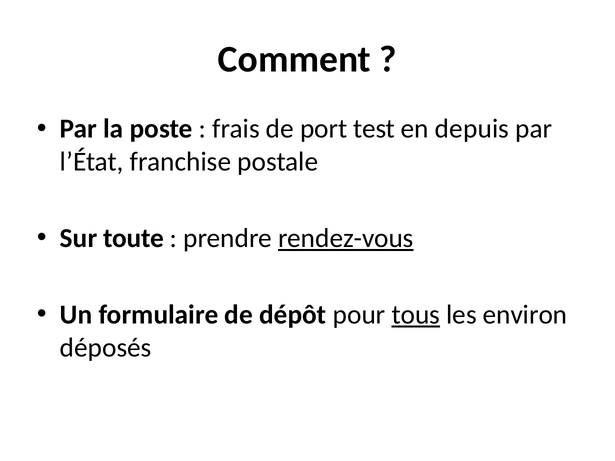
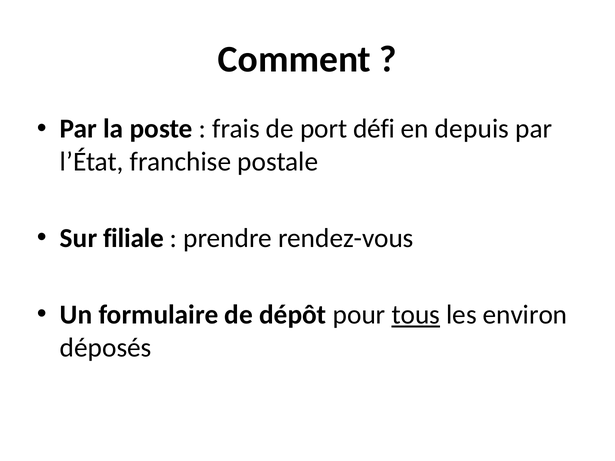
test: test -> défi (374, 129)
toute: toute -> filiale (134, 238)
rendez-vous underline: present -> none (346, 238)
